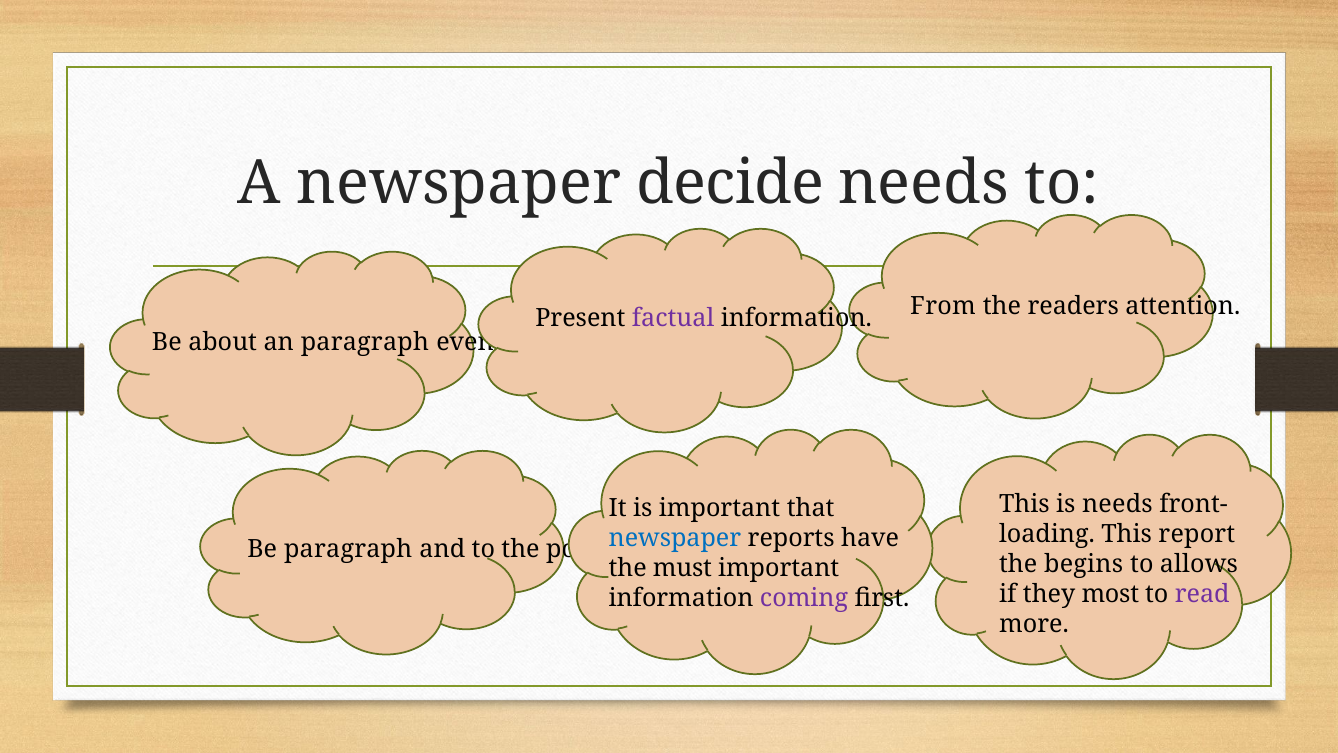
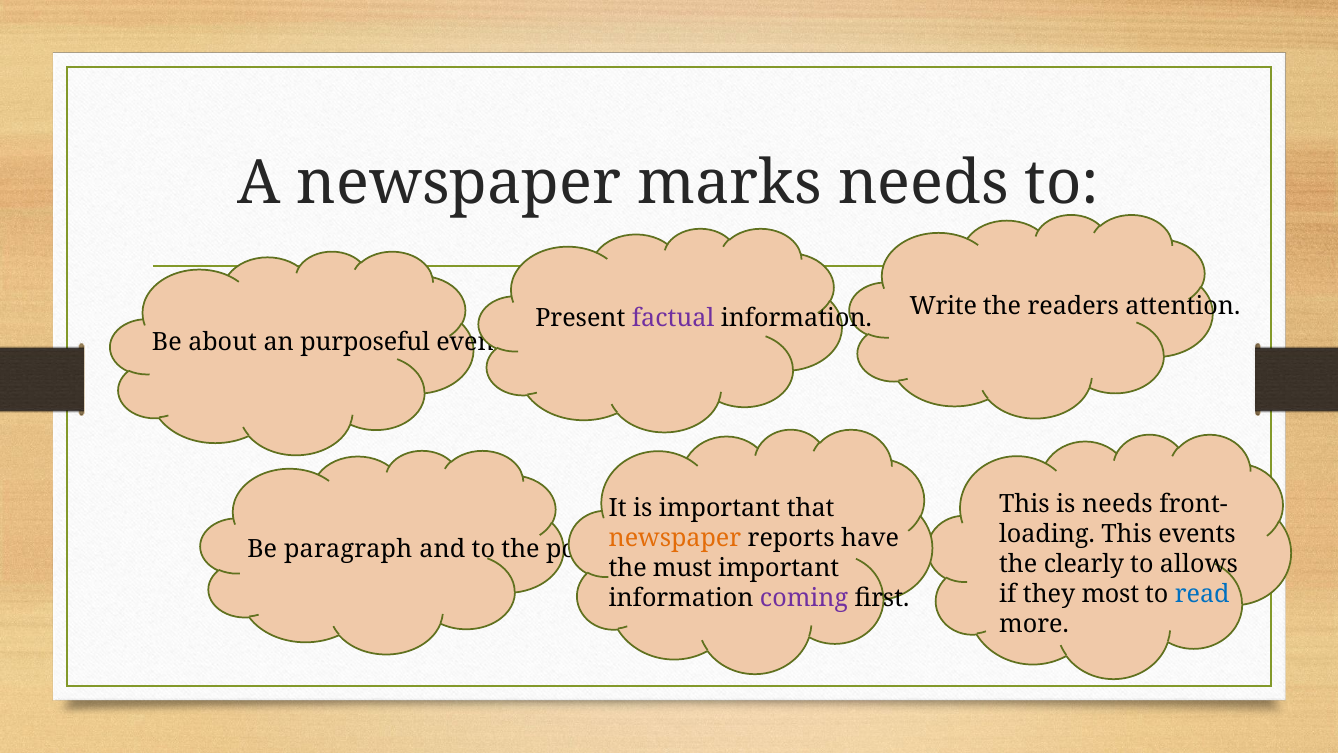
decide: decide -> marks (730, 184)
From: From -> Write (943, 306)
an paragraph: paragraph -> purposeful (365, 342)
report: report -> events (1197, 534)
newspaper colour: blue -> orange (675, 538)
begins: begins -> clearly (1084, 564)
read colour: purple -> blue (1202, 594)
